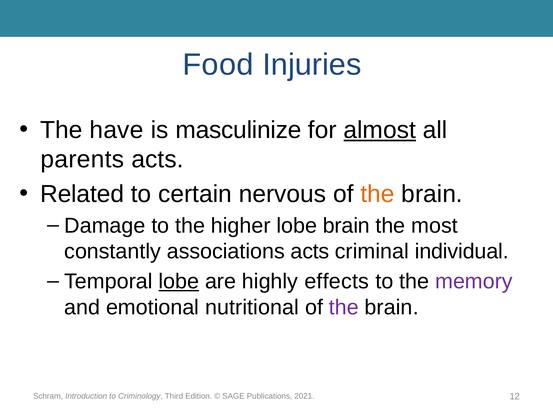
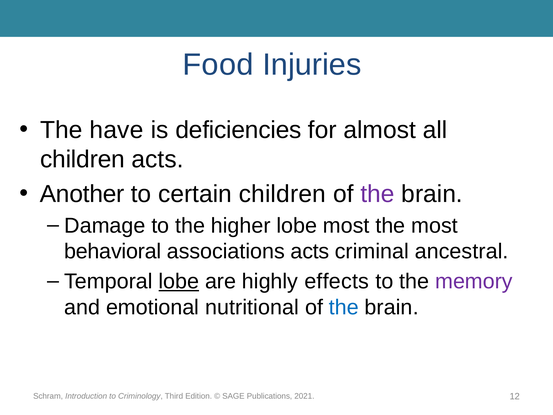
masculinize: masculinize -> deficiencies (238, 130)
almost underline: present -> none (380, 130)
parents: parents -> children (83, 159)
Related: Related -> Another (82, 194)
certain nervous: nervous -> children (282, 194)
the colour: orange -> purple (377, 194)
lobe brain: brain -> most (346, 226)
constantly: constantly -> behavioral (113, 251)
individual: individual -> ancestral (462, 251)
the colour: purple -> blue (344, 307)
